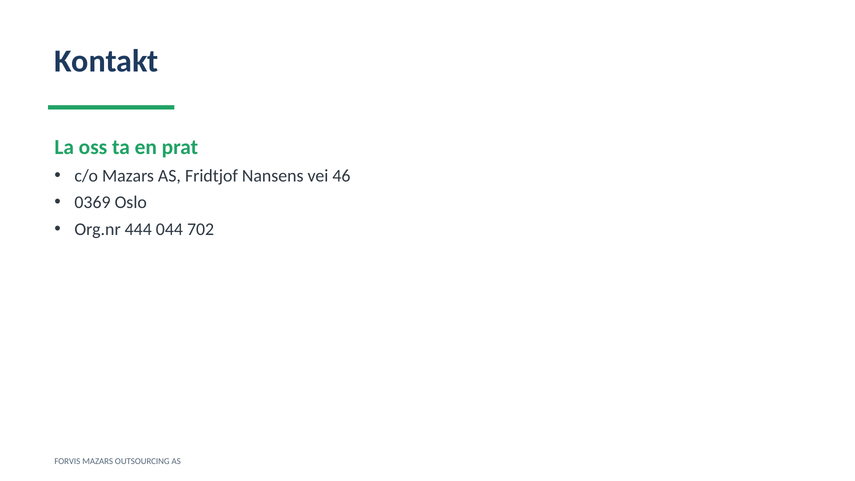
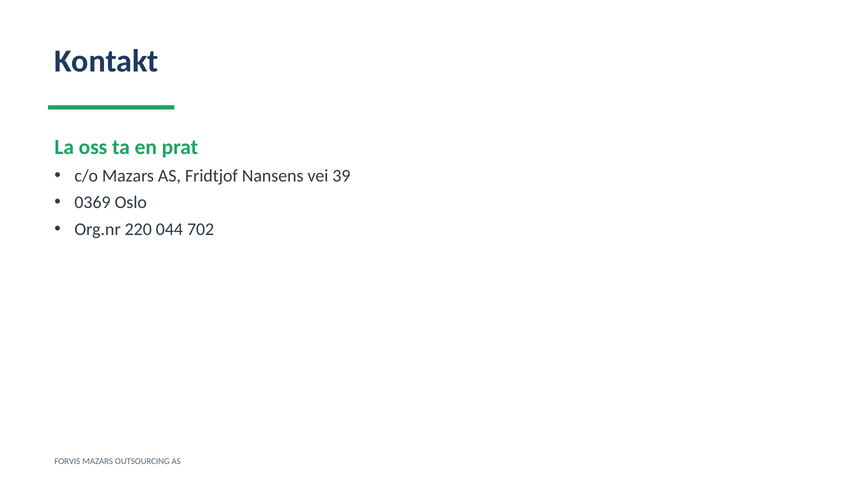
46: 46 -> 39 (341, 176)
444: 444 -> 220 (138, 229)
